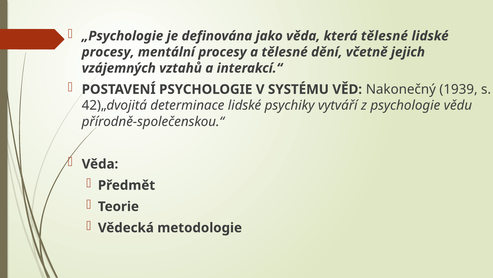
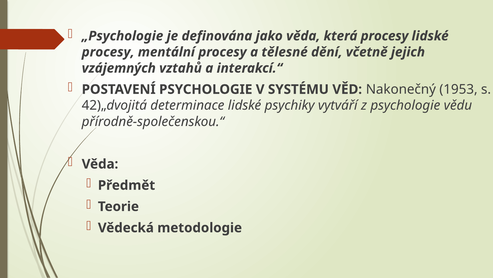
která tělesné: tělesné -> procesy (385, 36)
1939: 1939 -> 1953 (458, 89)
